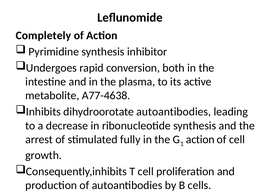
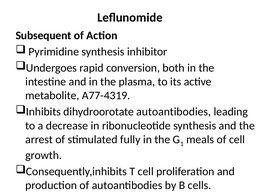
Completely: Completely -> Subsequent (43, 35)
A77-4638: A77-4638 -> A77-4319 (106, 96)
action: action -> meals (200, 139)
